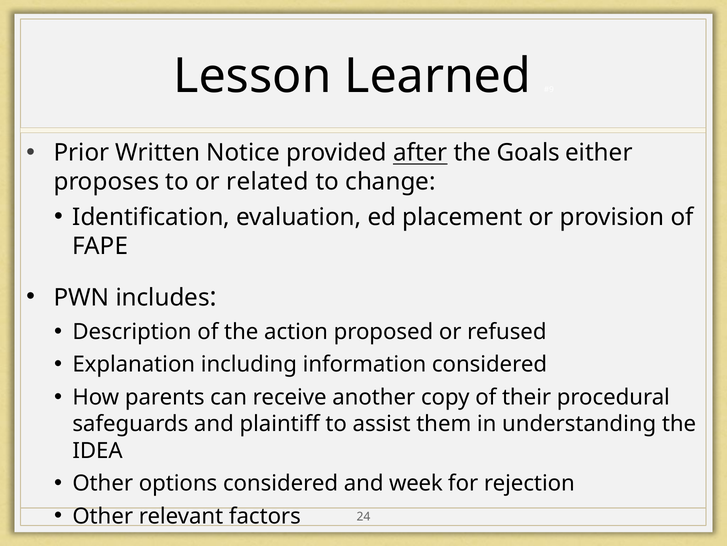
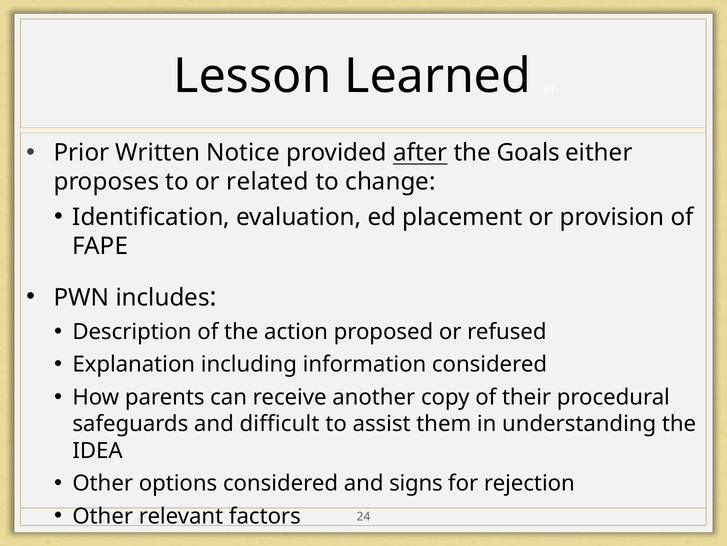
plaintiff: plaintiff -> difficult (279, 424)
week: week -> signs (416, 483)
